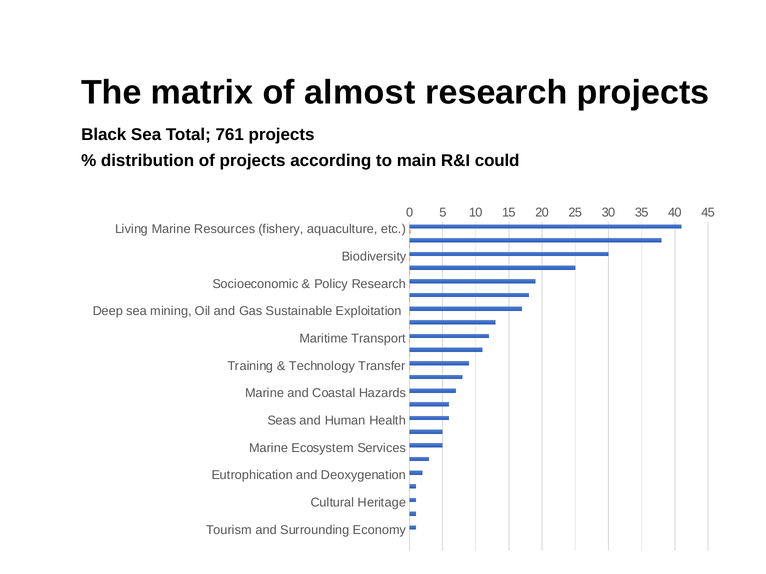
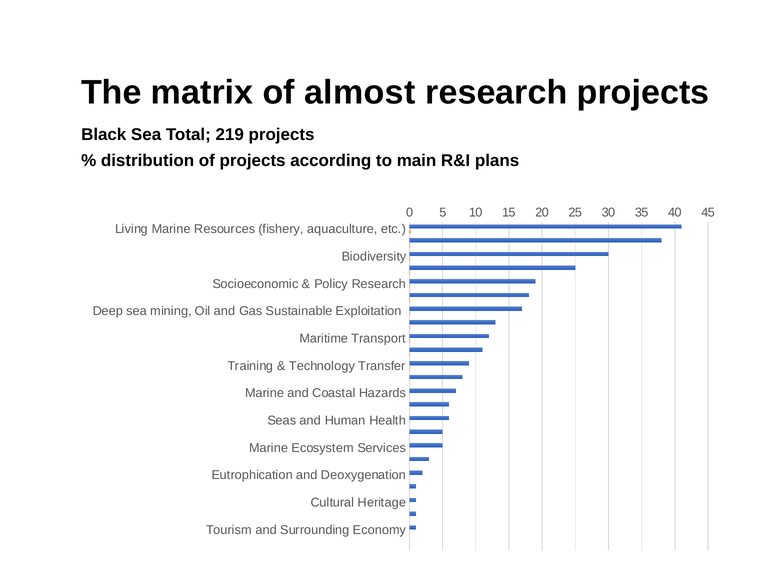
761: 761 -> 219 (230, 135)
could: could -> plans (497, 161)
